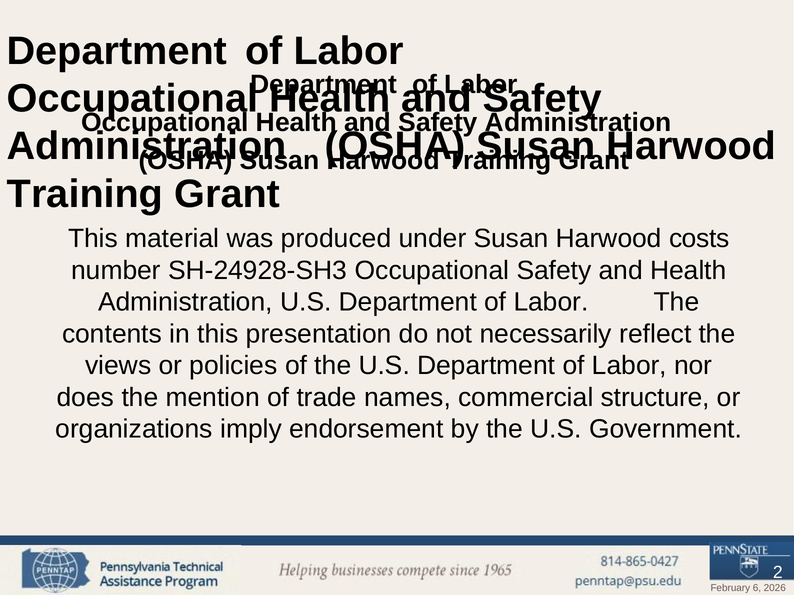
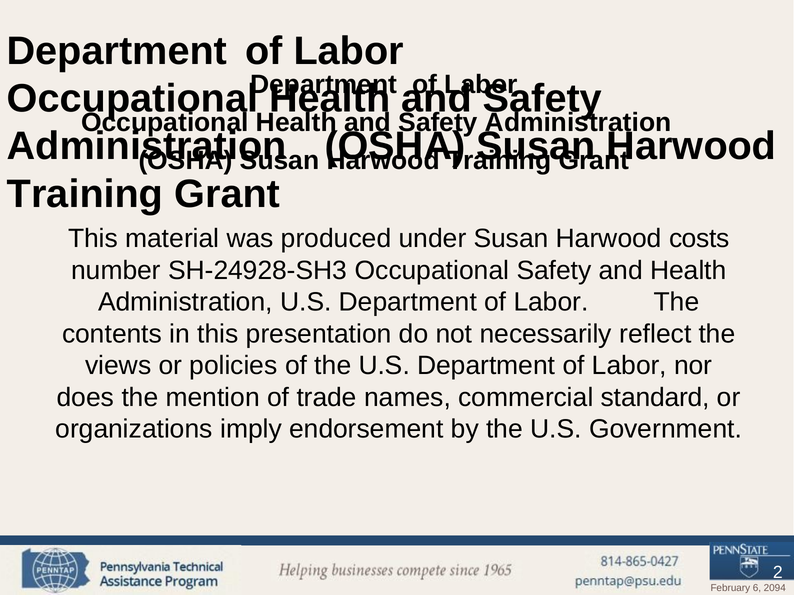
structure: structure -> standard (655, 398)
2026: 2026 -> 2094 (775, 588)
